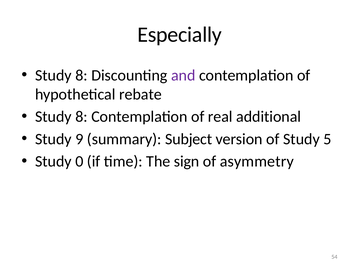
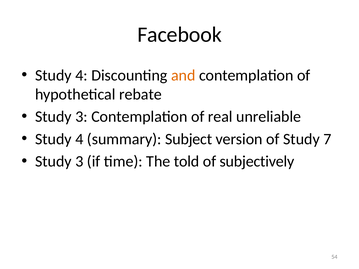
Especially: Especially -> Facebook (179, 35)
8: 8 -> 4 (81, 75)
and colour: purple -> orange (183, 75)
8: 8 -> 3 (81, 117)
additional: additional -> unreliable (269, 117)
9: 9 -> 4 (79, 139)
5: 5 -> 7 (327, 139)
0: 0 -> 3 (79, 161)
sign: sign -> told (187, 161)
asymmetry: asymmetry -> subjectively (257, 161)
